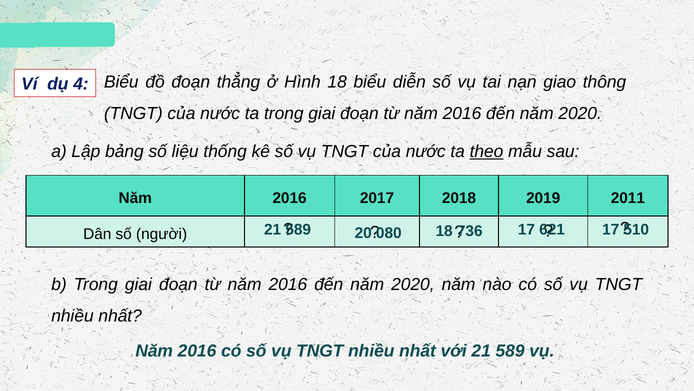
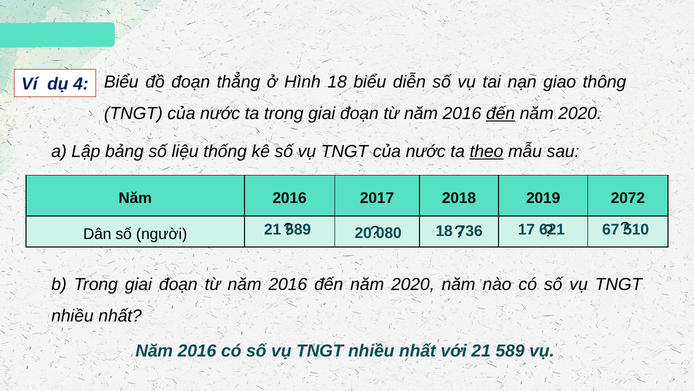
đến underline: none -> present (501, 113)
2011: 2011 -> 2072 (628, 198)
17: 17 -> 67 (611, 229)
